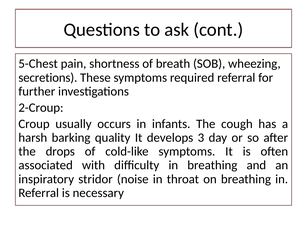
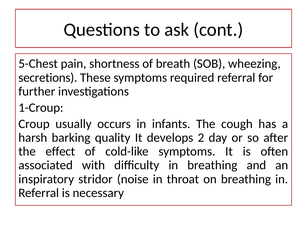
2-Croup: 2-Croup -> 1-Croup (41, 108)
3: 3 -> 2 (201, 138)
drops: drops -> effect (60, 152)
